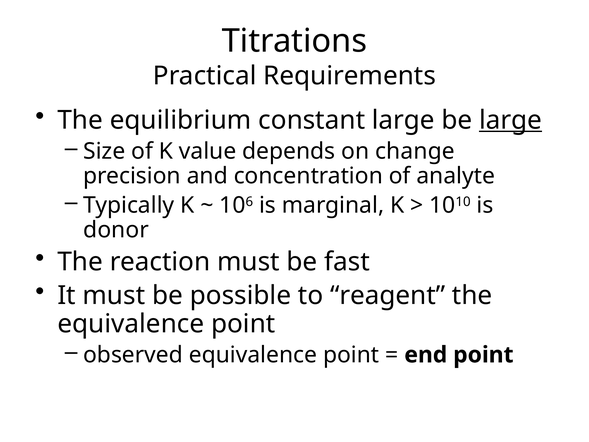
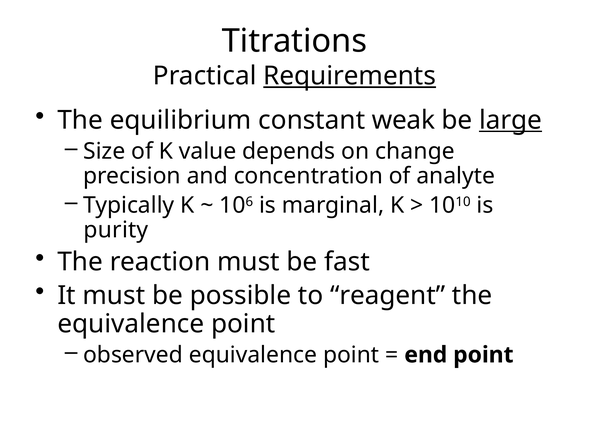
Requirements underline: none -> present (350, 76)
constant large: large -> weak (403, 120)
donor: donor -> purity (116, 230)
